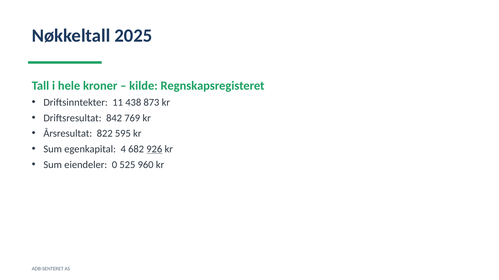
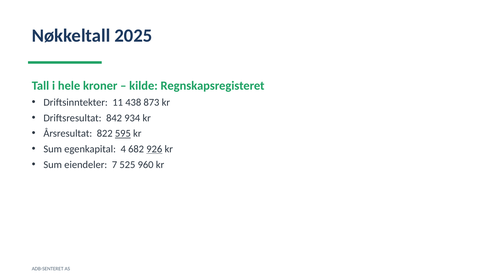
769: 769 -> 934 (132, 118)
595 underline: none -> present (123, 134)
0: 0 -> 7 (115, 165)
